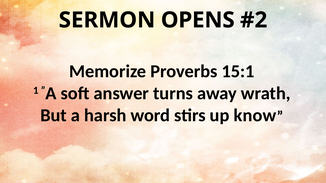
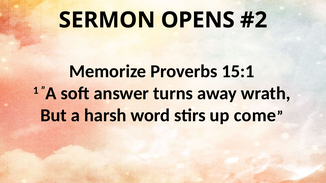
know: know -> come (255, 116)
